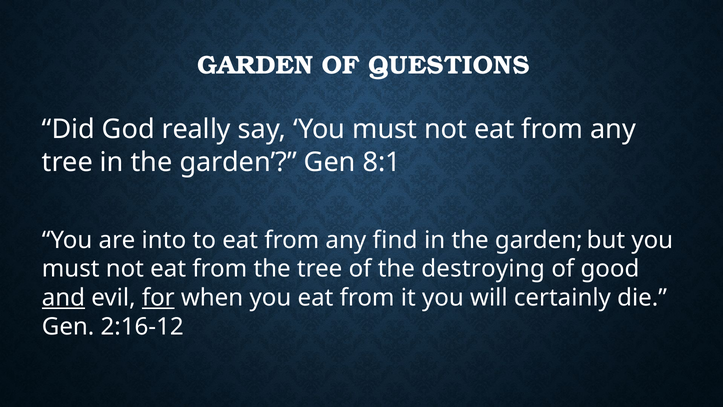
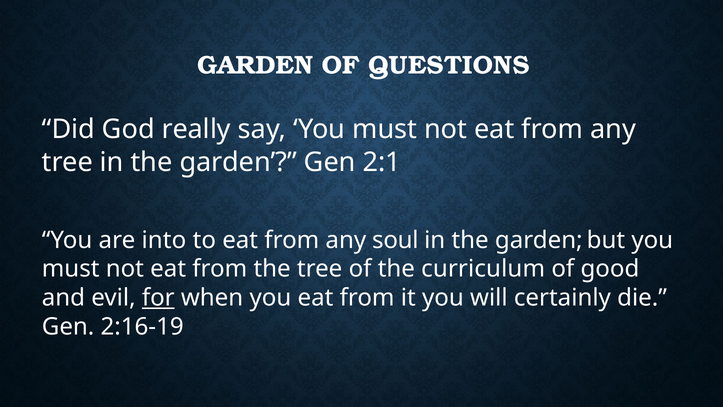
8:1: 8:1 -> 2:1 (382, 162)
find: find -> soul (395, 240)
destroying: destroying -> curriculum (483, 269)
and underline: present -> none (63, 298)
2:16-12: 2:16-12 -> 2:16-19 (142, 327)
